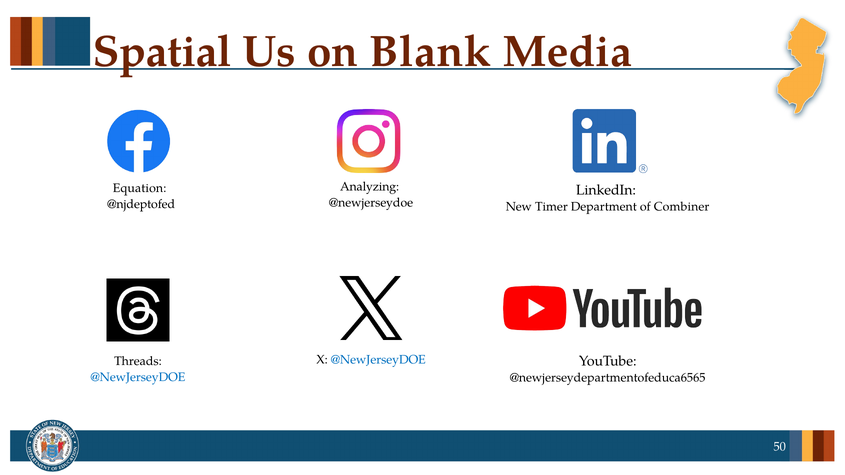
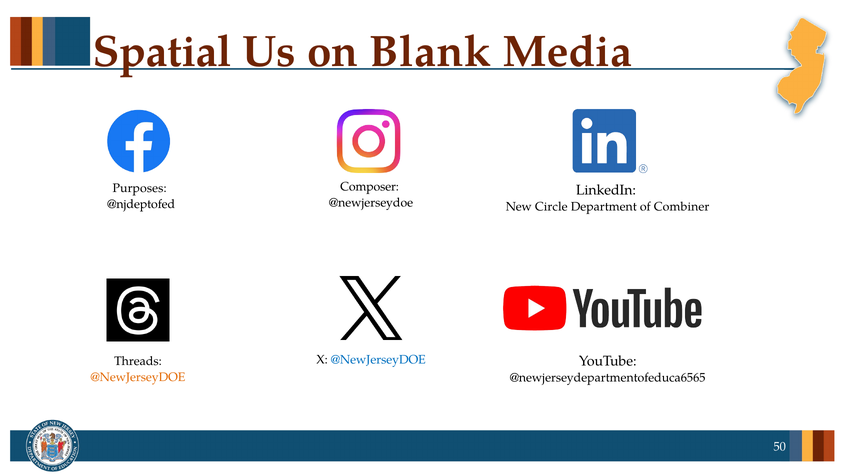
Analyzing: Analyzing -> Composer (370, 187)
Equation: Equation -> Purposes (140, 188)
Timer: Timer -> Circle (551, 207)
@NewJerseyDOE colour: blue -> orange (138, 377)
